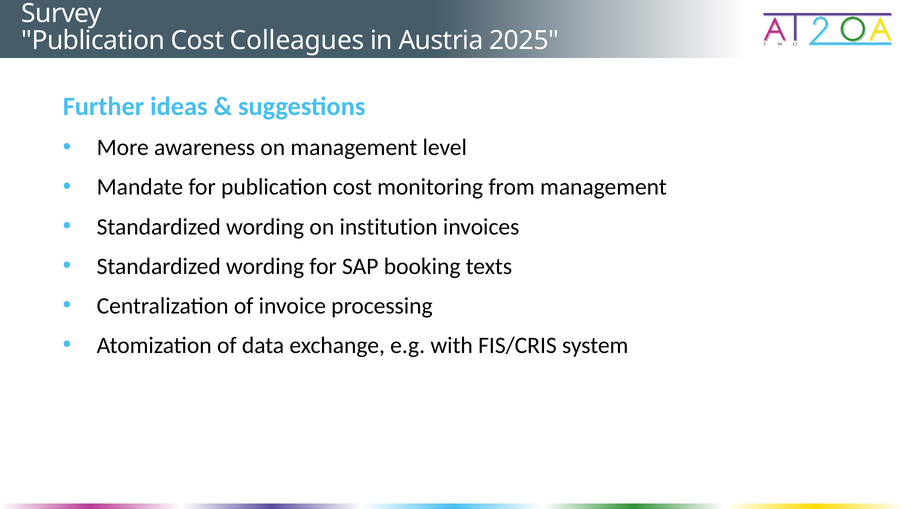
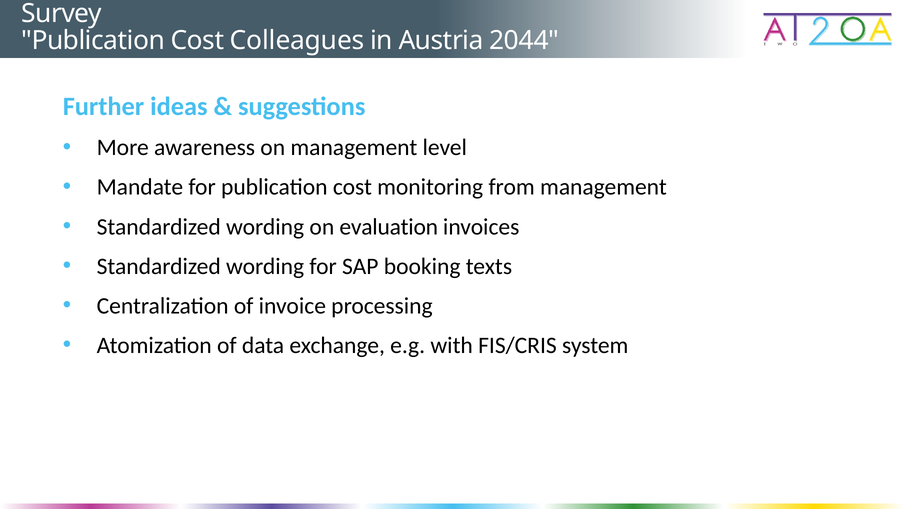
2025: 2025 -> 2044 (524, 41)
institution: institution -> evaluation (389, 227)
